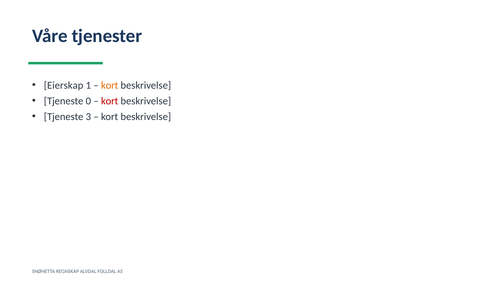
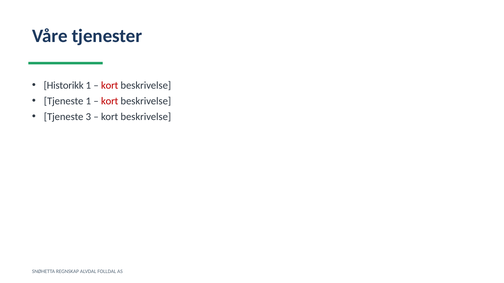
Eierskap: Eierskap -> Historikk (64, 85)
kort colour: orange -> red (110, 85)
Tjeneste 0: 0 -> 1 (88, 101)
